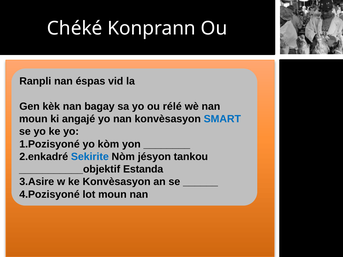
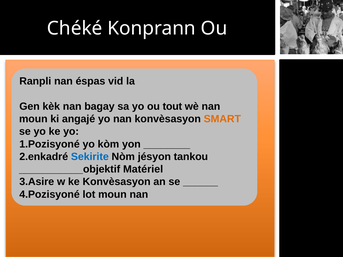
rélé: rélé -> tout (172, 107)
SMART colour: blue -> orange (222, 119)
Estanda: Estanda -> Matériel (143, 169)
